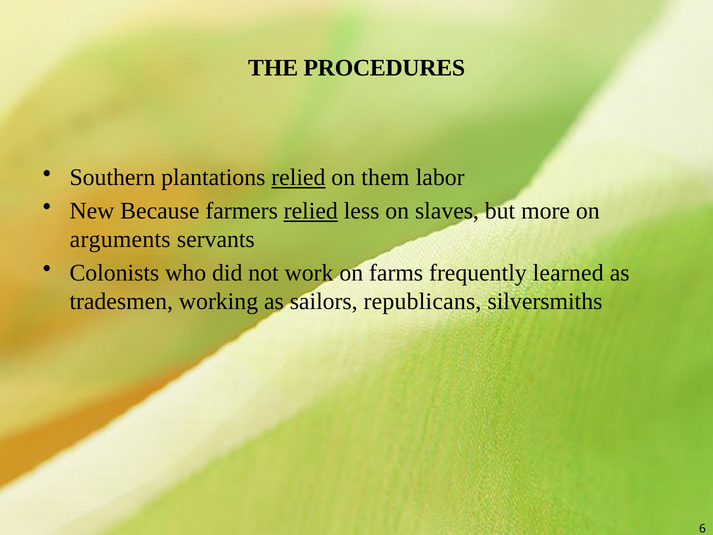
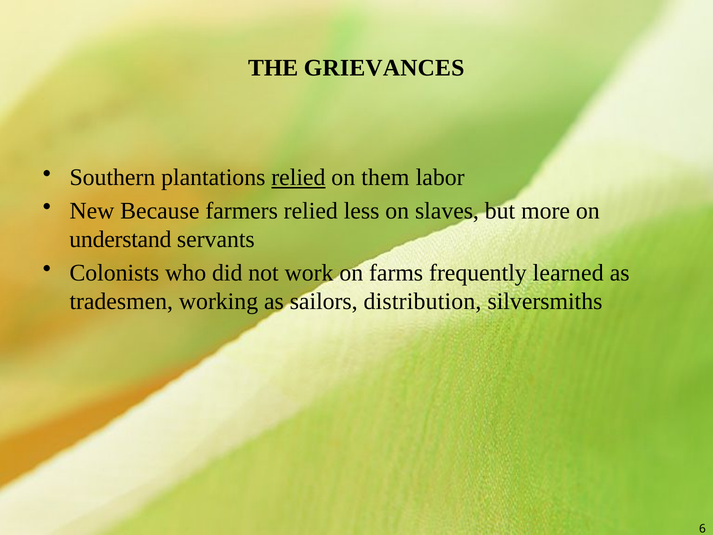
PROCEDURES: PROCEDURES -> GRIEVANCES (384, 68)
relied underline: present -> none (311, 211)
arguments: arguments -> understand (120, 239)
republicans: republicans -> distribution (423, 301)
